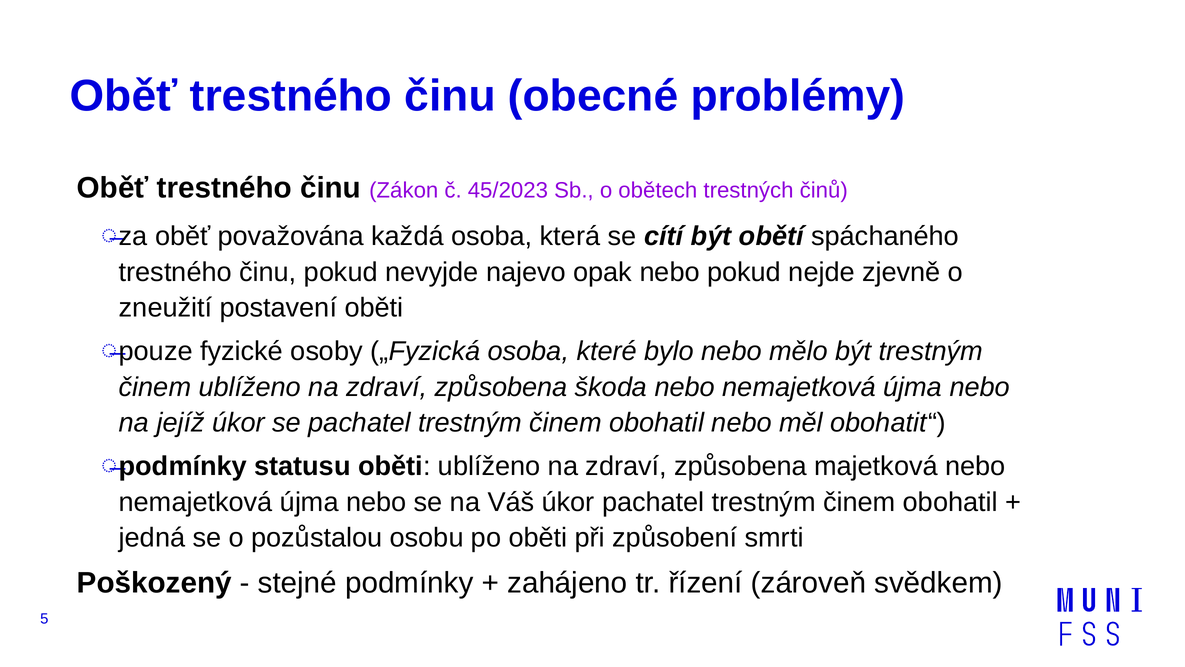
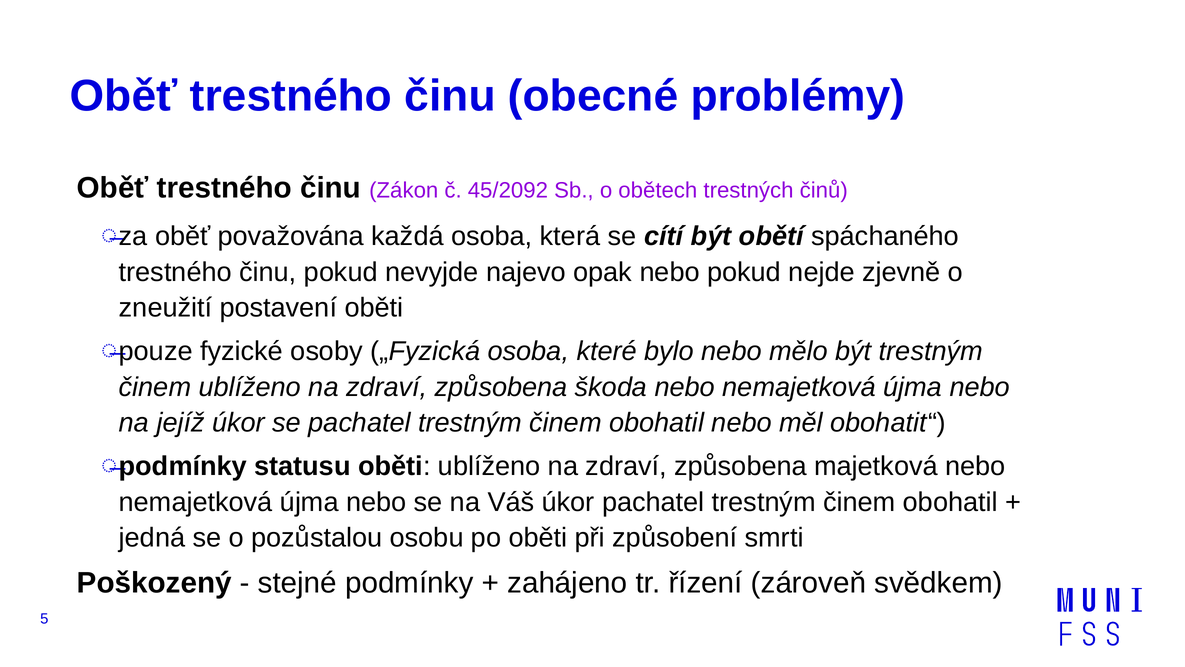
45/2023: 45/2023 -> 45/2092 (508, 190)
